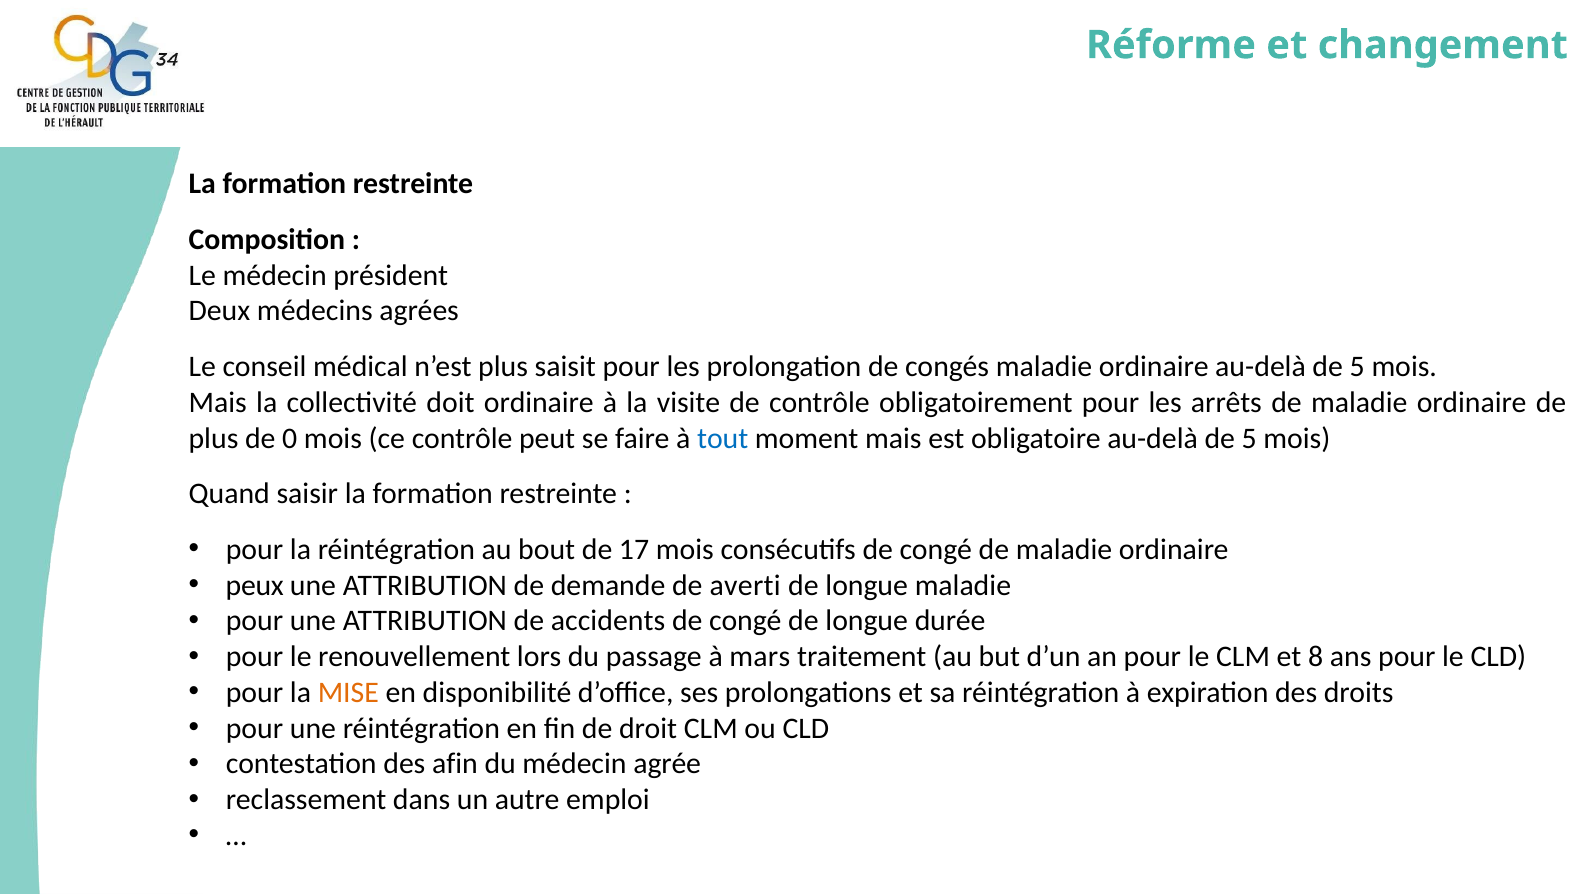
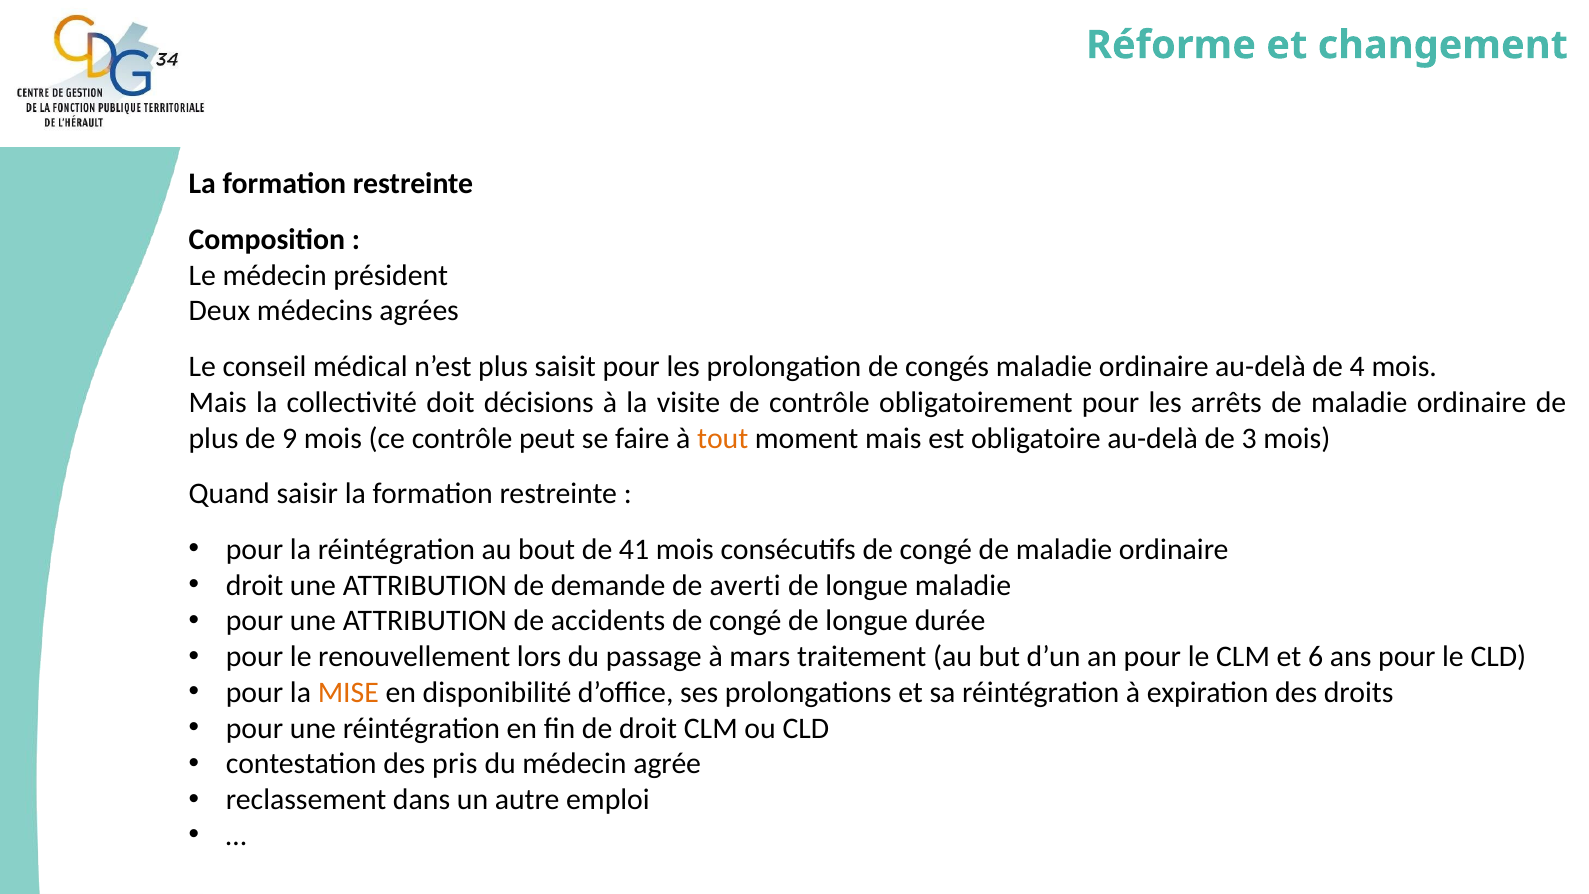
ordinaire au-delà de 5: 5 -> 4 (1357, 367)
doit ordinaire: ordinaire -> décisions (539, 402)
0: 0 -> 9 (290, 438)
tout colour: blue -> orange (723, 438)
obligatoire au-delà de 5: 5 -> 3 (1249, 438)
17: 17 -> 41 (634, 549)
peux: peux -> droit (255, 585)
8: 8 -> 6 (1316, 657)
afin: afin -> pris (455, 764)
